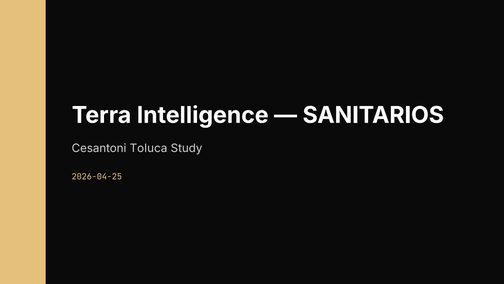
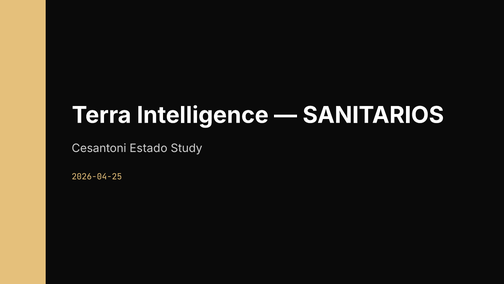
Toluca: Toluca -> Estado (149, 148)
